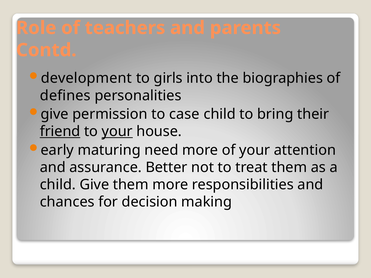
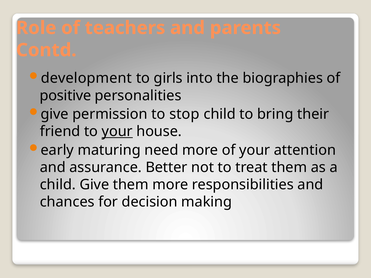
defines: defines -> positive (65, 96)
case: case -> stop (184, 114)
friend underline: present -> none (60, 132)
